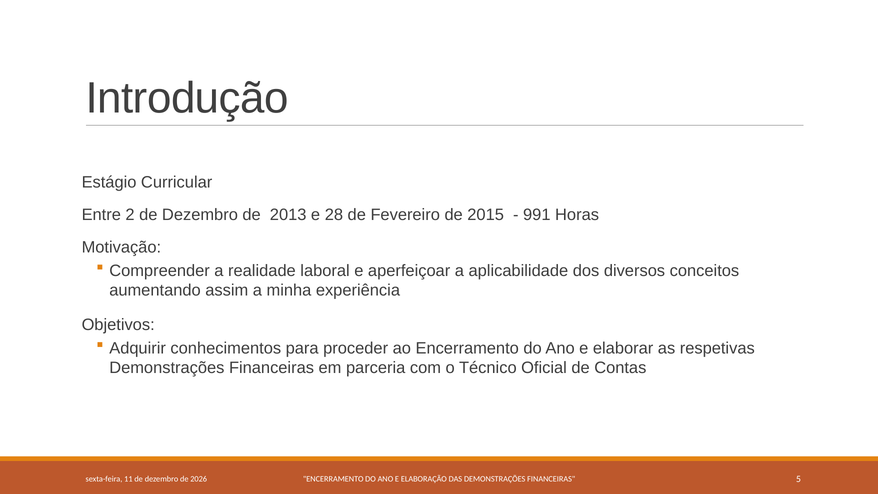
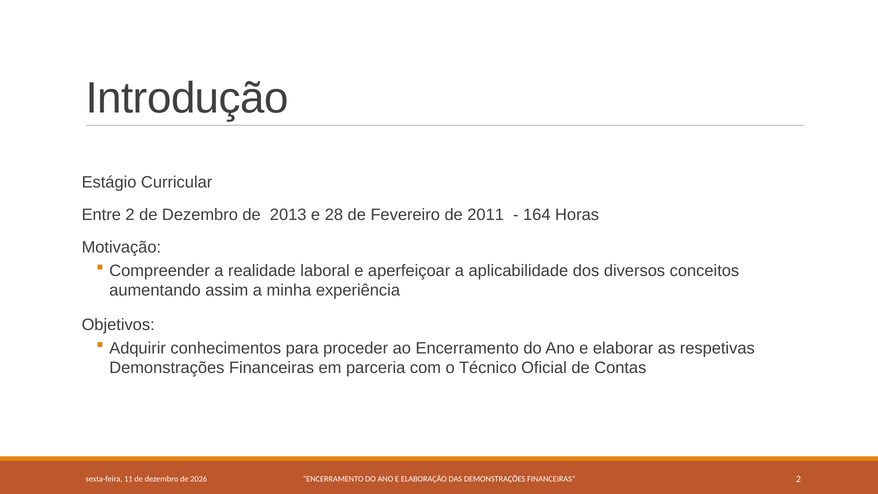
2015: 2015 -> 2011 (486, 215)
991: 991 -> 164 (537, 215)
FINANCEIRAS 5: 5 -> 2 (798, 479)
